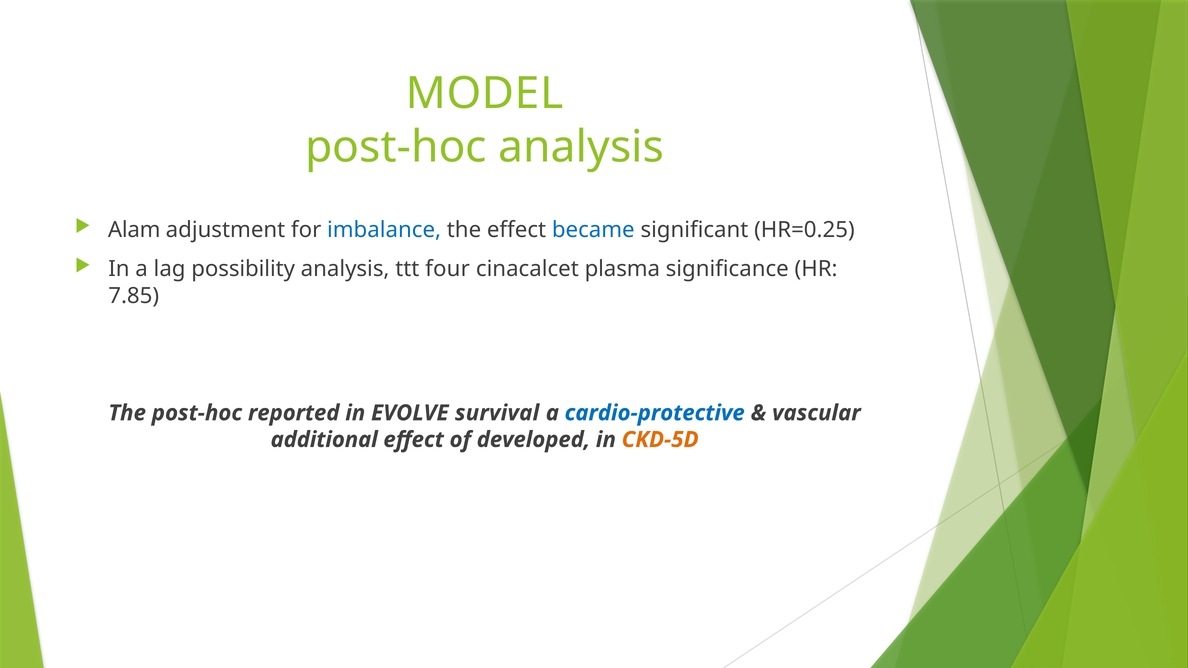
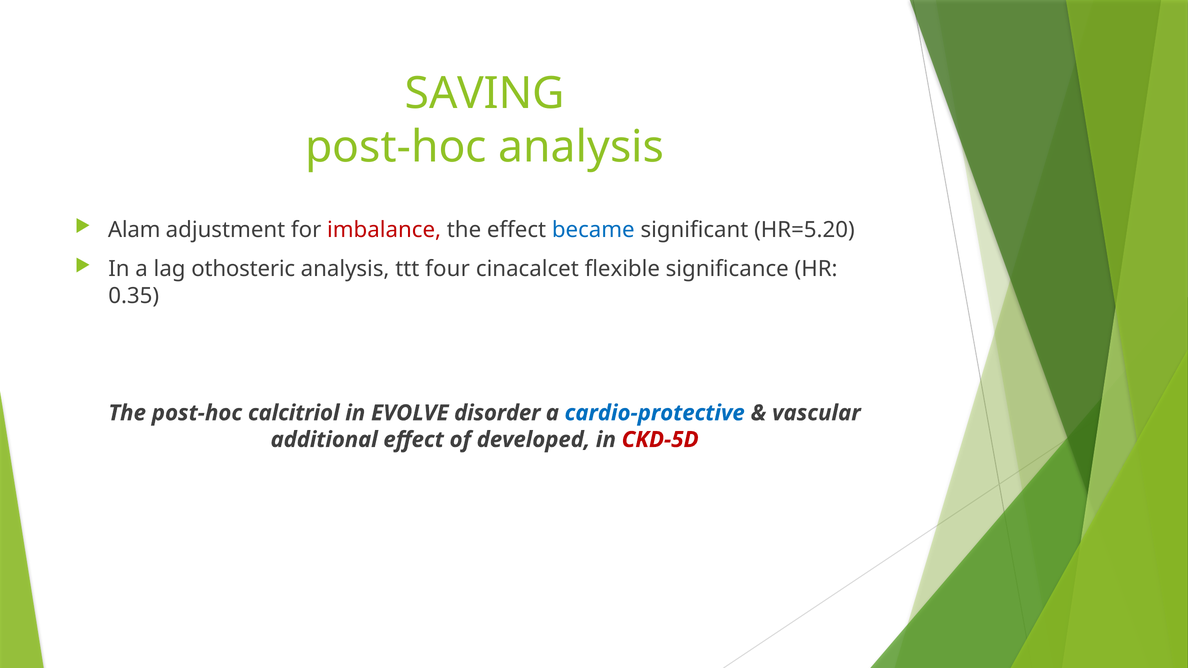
MODEL: MODEL -> SAVING (485, 94)
imbalance colour: blue -> red (384, 230)
HR=0.25: HR=0.25 -> HR=5.20 (804, 230)
possibility: possibility -> othosteric (243, 269)
plasma: plasma -> flexible (622, 269)
7.85: 7.85 -> 0.35 (134, 296)
reported: reported -> calcitriol (294, 413)
survival: survival -> disorder (497, 413)
CKD-5D colour: orange -> red (660, 440)
